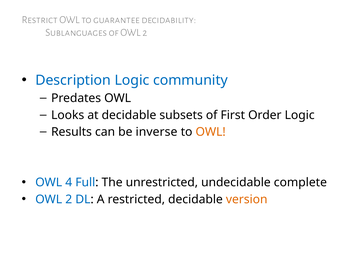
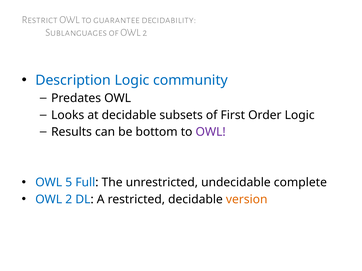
inverse: inverse -> bottom (157, 132)
OWL colour: orange -> purple (211, 132)
4: 4 -> 5 (69, 183)
